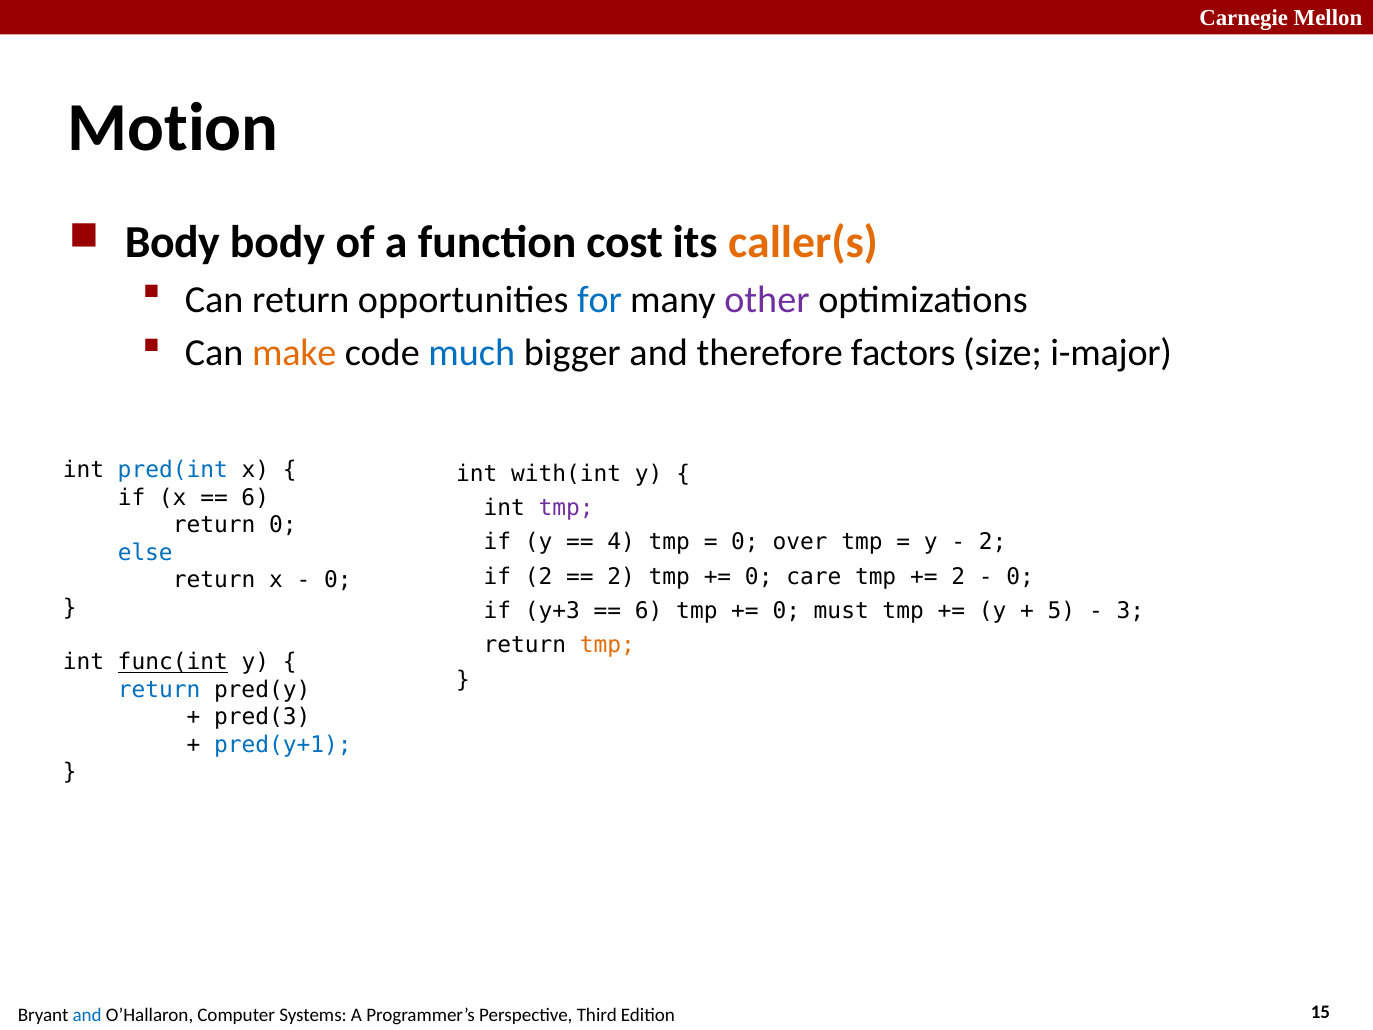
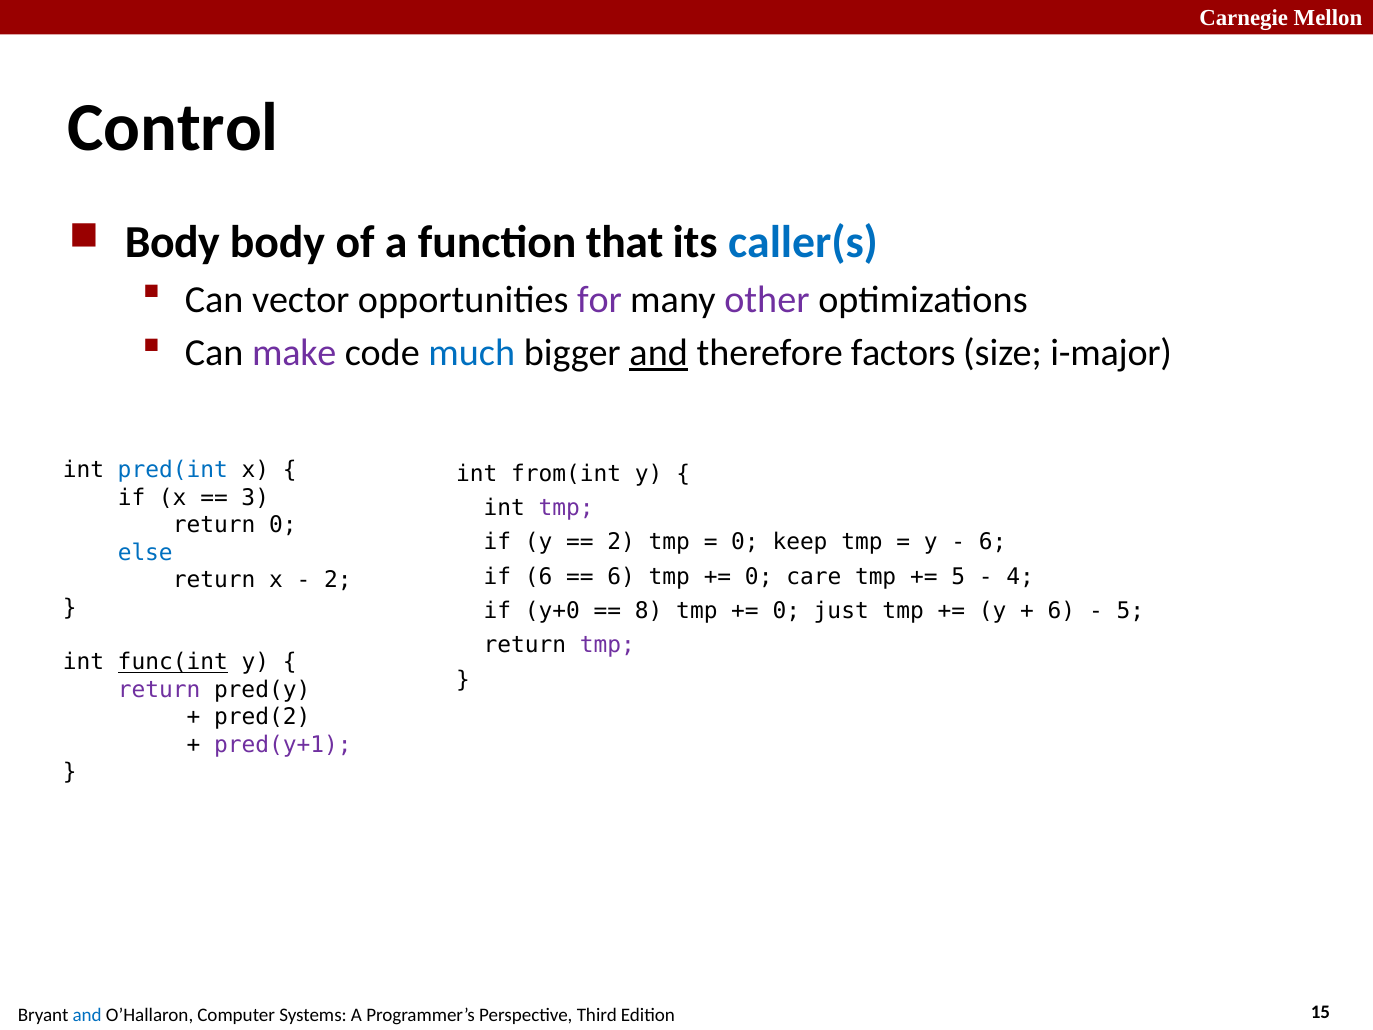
Motion: Motion -> Control (173, 127)
cost: cost -> that (625, 242)
caller(s colour: orange -> blue (803, 242)
Can return: return -> vector (301, 300)
for colour: blue -> purple (600, 300)
make colour: orange -> purple (294, 353)
and underline: none -> present (659, 353)
with(int: with(int -> from(int (566, 474)
6: 6 -> 3 (255, 497)
4: 4 -> 2 (621, 542)
over: over -> keep (800, 542)
2: 2 -> 6 (993, 542)
if 2: 2 -> 6 (539, 577)
2: 2 -> 6 (621, 577)
2: 2 -> 5 (958, 577)
0: 0 -> 4 (1020, 577)
0: 0 -> 2 (338, 580)
y+3: y+3 -> y+0 (552, 611)
6: 6 -> 8 (649, 611)
must: must -> just (841, 611)
5: 5 -> 6 (1061, 611)
3: 3 -> 5 (1130, 611)
tmp colour: orange -> purple (607, 645)
return colour: blue -> purple (159, 690)
pred(3: pred(3 -> pred(2 (262, 717)
pred(y+1 colour: blue -> purple (283, 745)
